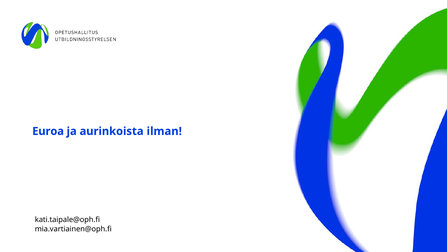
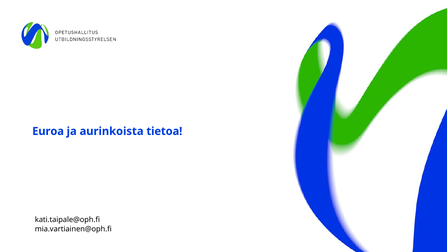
ilman: ilman -> tietoa (164, 131)
